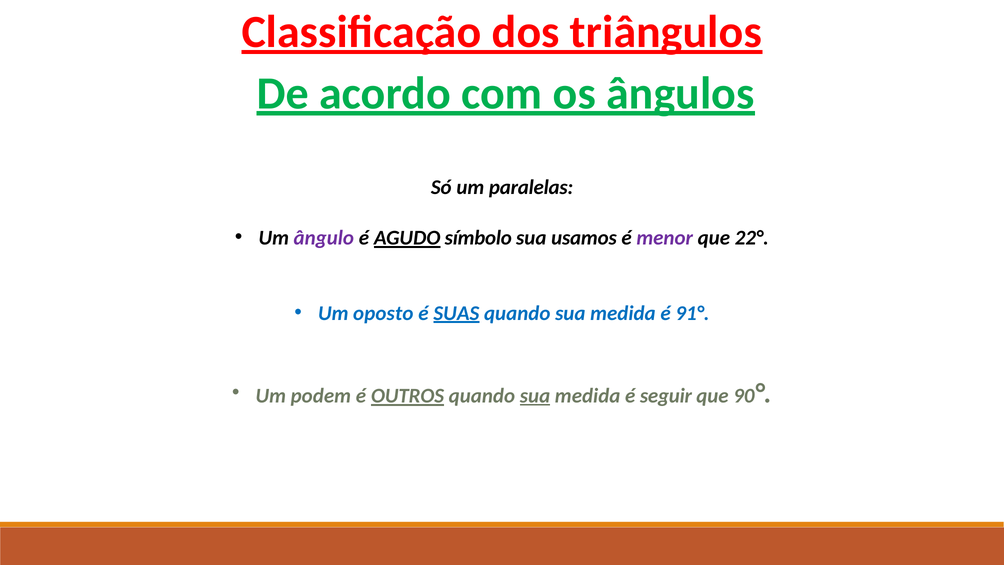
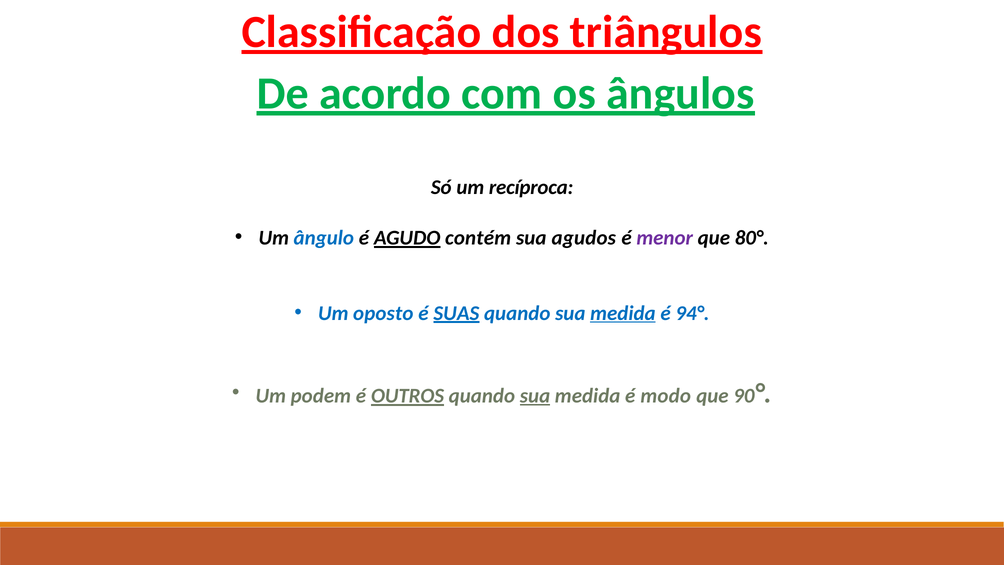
paralelas: paralelas -> recíproca (531, 187)
ângulo colour: purple -> blue (324, 238)
símbolo: símbolo -> contém (478, 238)
usamos: usamos -> agudos (584, 238)
22°: 22° -> 80° (752, 238)
medida underline: none -> present (623, 313)
91°: 91° -> 94° (692, 313)
seguir: seguir -> modo (666, 396)
